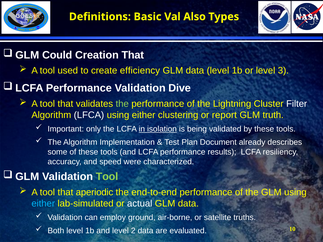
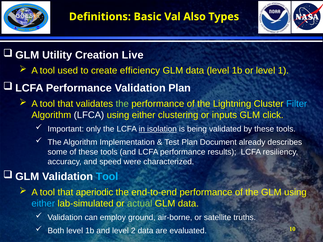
Could: Could -> Utility (57, 55)
Creation That: That -> Live (133, 55)
3: 3 -> 1 (283, 71)
Validation Dive: Dive -> Plan (180, 88)
Filter colour: white -> light blue (297, 104)
report: report -> inputs (224, 115)
truth: truth -> click (273, 115)
Tool colour: light green -> light blue (107, 177)
actual colour: white -> light green (140, 204)
